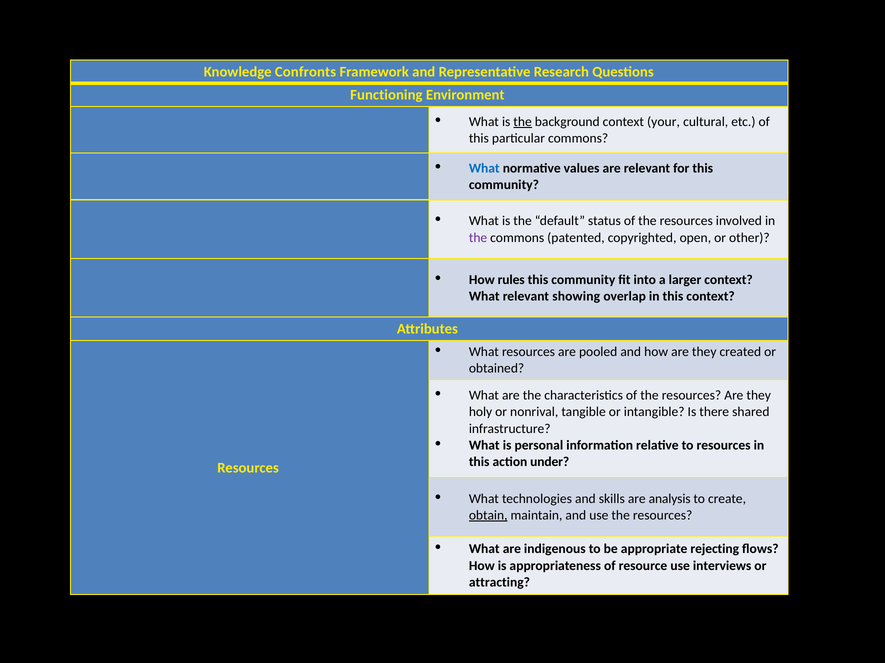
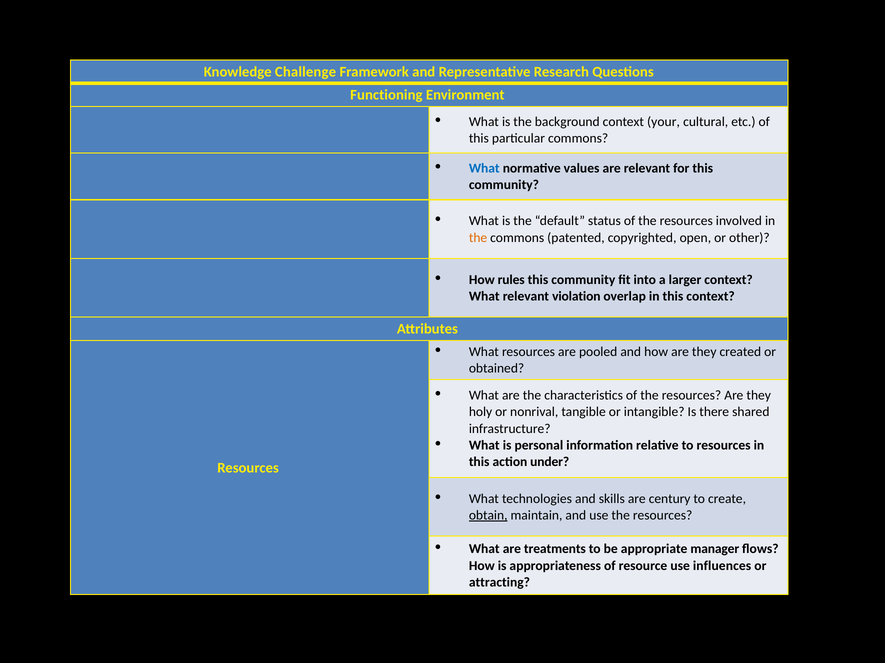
Confronts: Confronts -> Challenge (306, 72)
the underline: present -> none (523, 122)
the colour: purple -> orange (478, 238)
showing: showing -> violation (576, 297)
analysis: analysis -> century (670, 499)
indigenous: indigenous -> treatments (555, 549)
rejecting: rejecting -> manager (715, 549)
interviews: interviews -> influences (722, 566)
